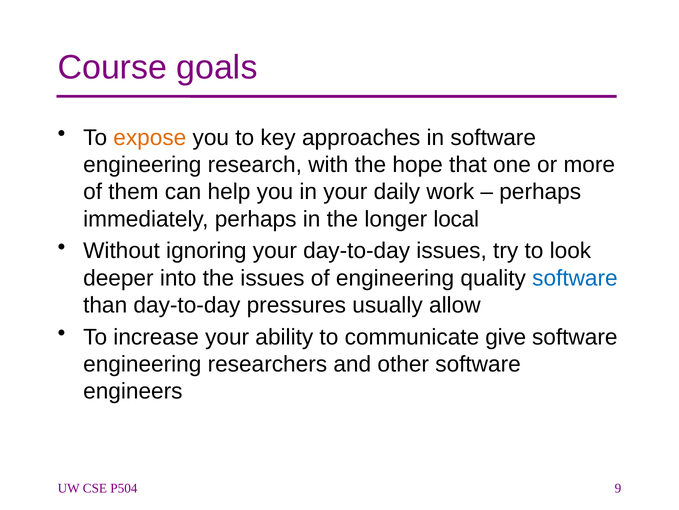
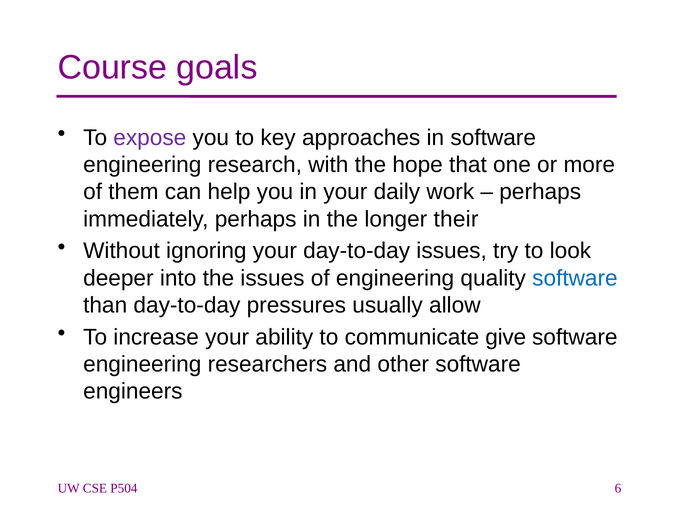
expose colour: orange -> purple (150, 137)
local: local -> their (456, 219)
9: 9 -> 6 (618, 488)
